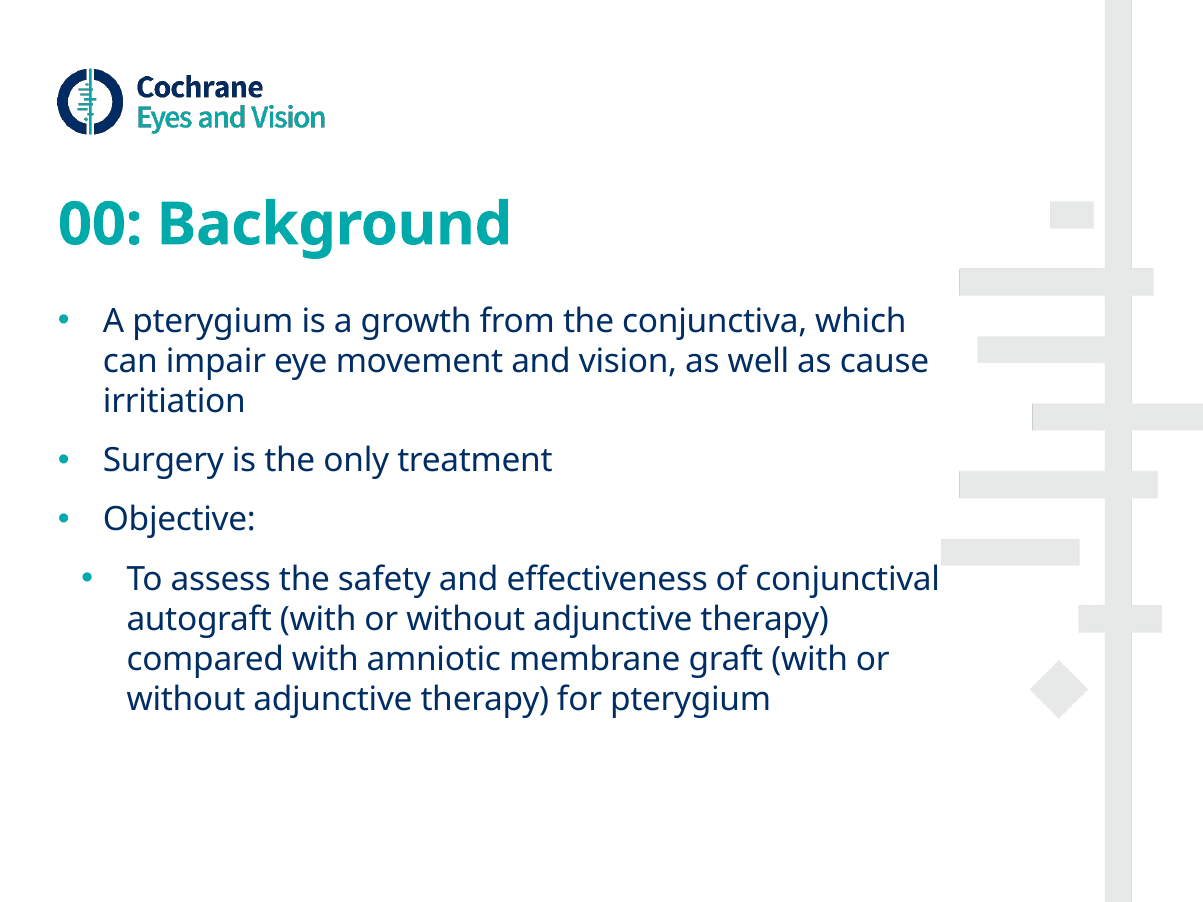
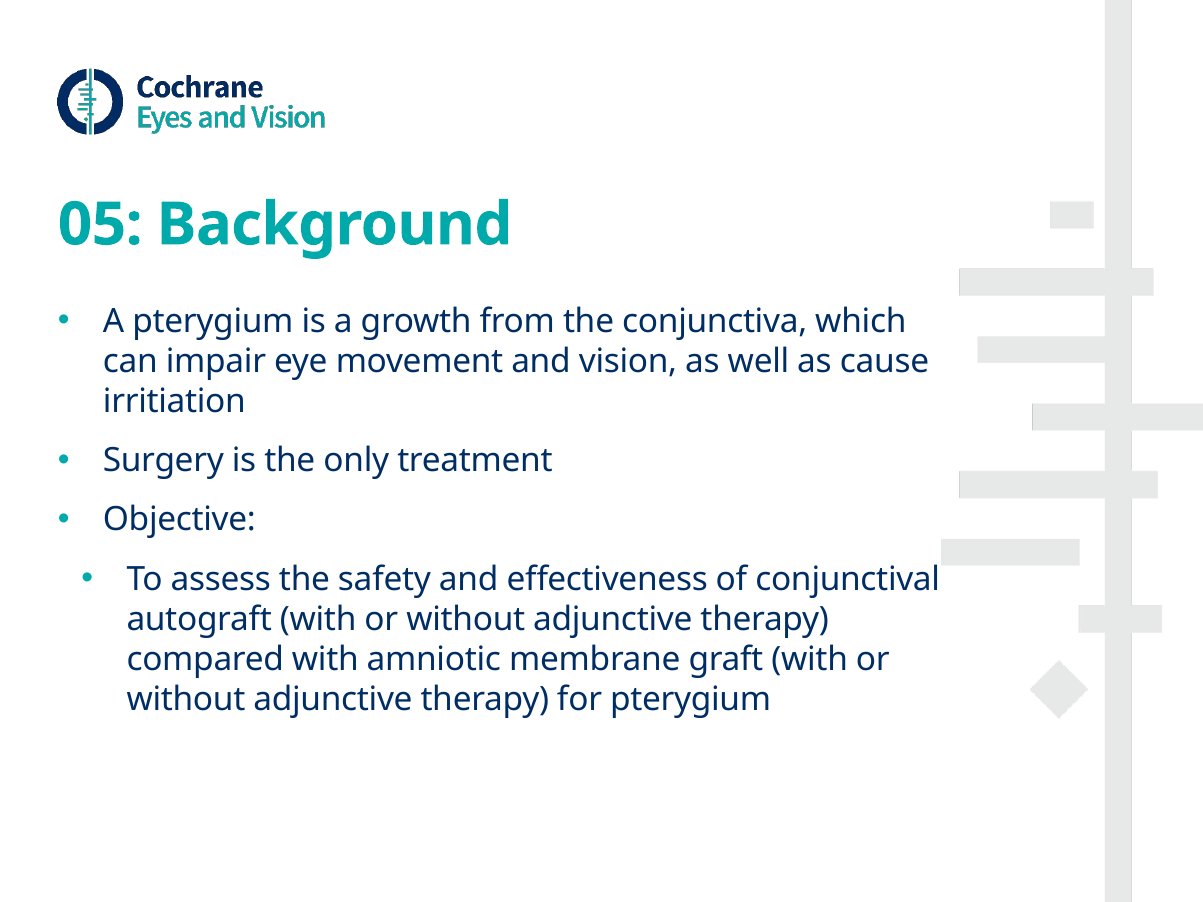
00: 00 -> 05 (100, 225)
